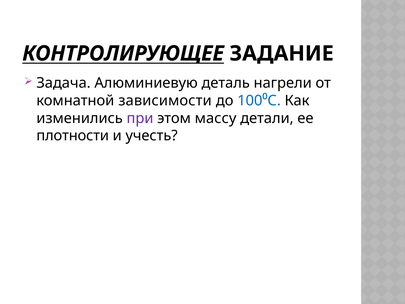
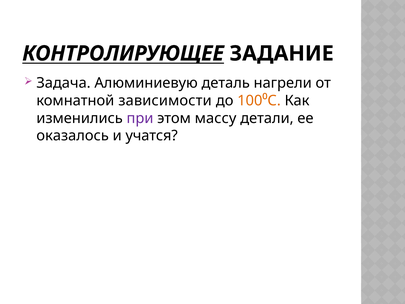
100⁰С colour: blue -> orange (259, 101)
плотности: плотности -> оказалось (73, 136)
учесть: учесть -> учатся (152, 136)
